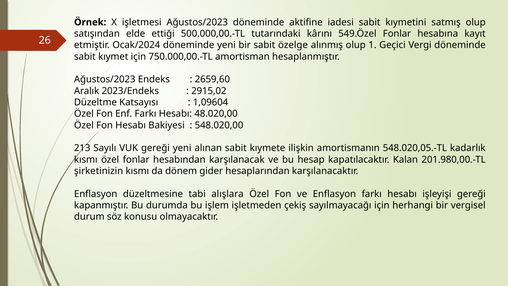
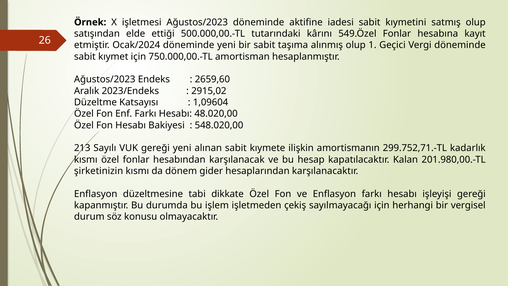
özelge: özelge -> taşıma (293, 45)
548.020,05.-TL: 548.020,05.-TL -> 299.752,71.-TL (415, 148)
alışlara: alışlara -> dikkate (228, 194)
